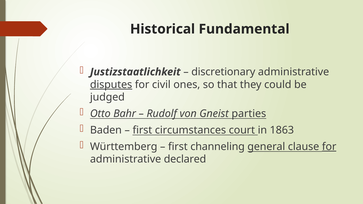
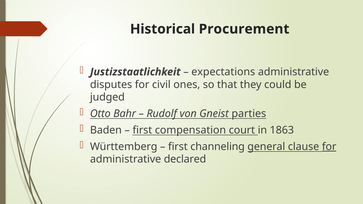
Fundamental: Fundamental -> Procurement (244, 29)
discretionary: discretionary -> expectations (223, 72)
disputes underline: present -> none (111, 85)
circumstances: circumstances -> compensation (190, 130)
